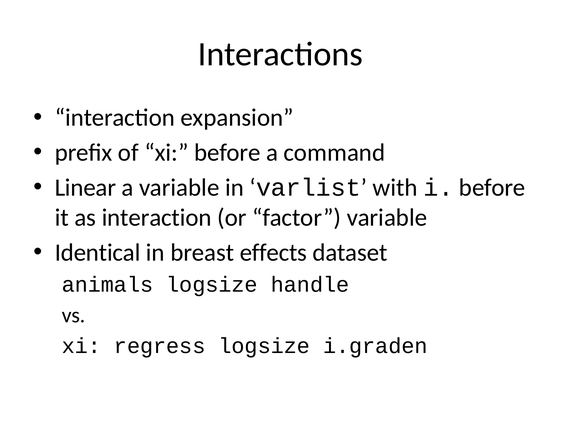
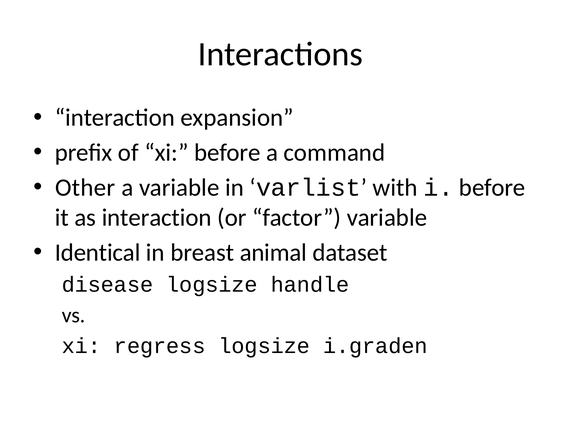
Linear: Linear -> Other (85, 188)
effects: effects -> animal (273, 252)
animals: animals -> disease (107, 285)
